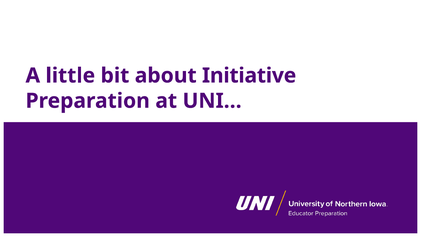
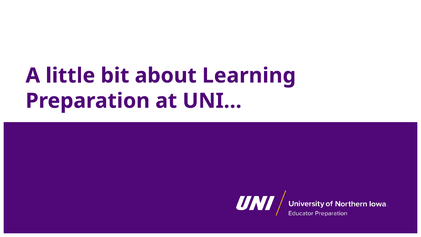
Initiative: Initiative -> Learning (249, 76)
